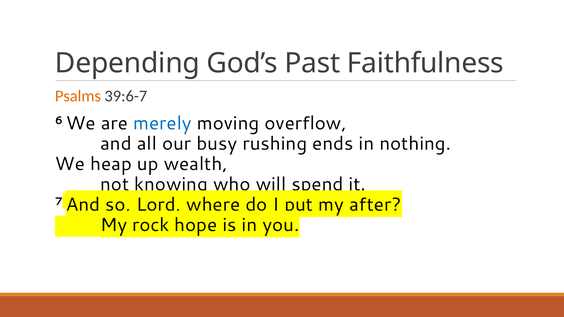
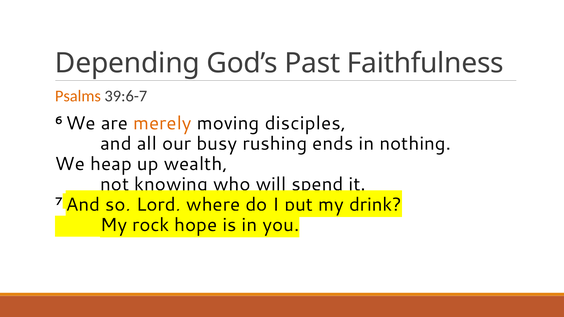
merely colour: blue -> orange (162, 124)
overflow: overflow -> disciples (305, 124)
after: after -> drink (375, 205)
